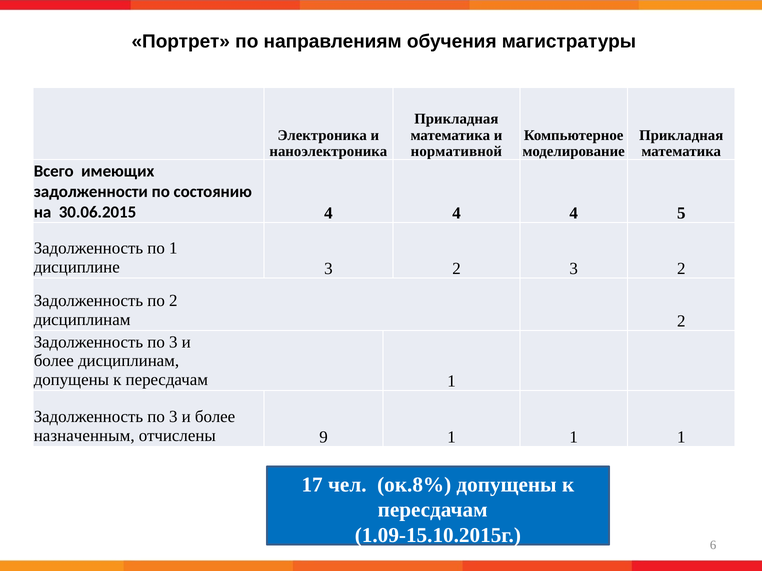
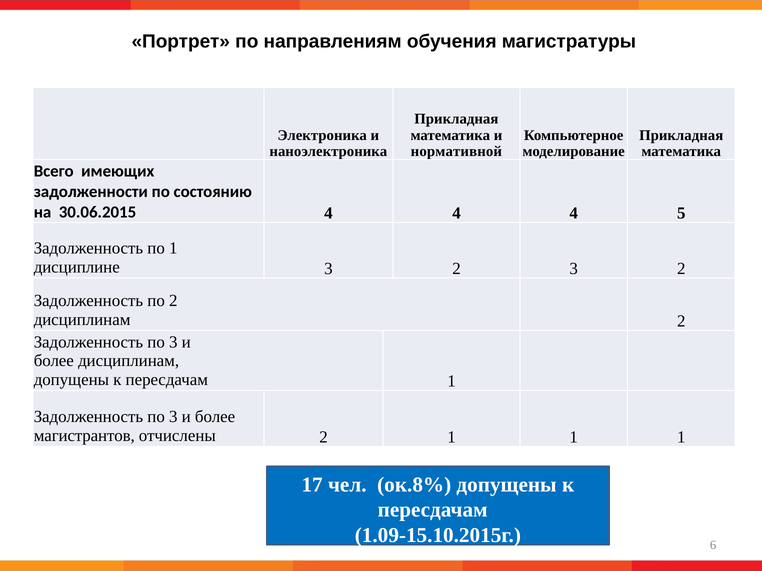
назначенным: назначенным -> магистрантов (84, 436)
отчислены 9: 9 -> 2 (324, 437)
